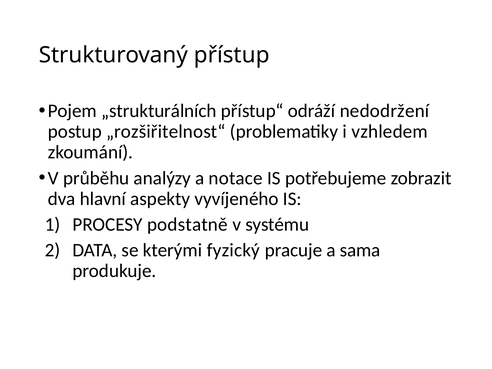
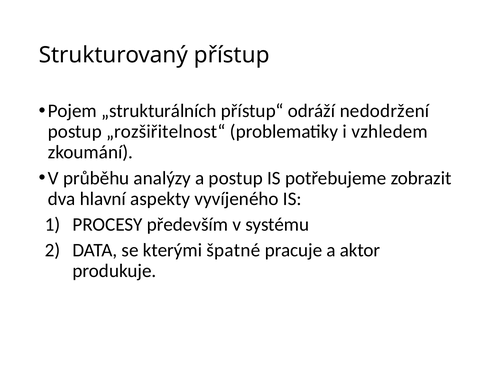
a notace: notace -> postup (236, 178)
podstatně: podstatně -> především (187, 225)
fyzický: fyzický -> špatné (233, 250)
sama: sama -> aktor (360, 250)
